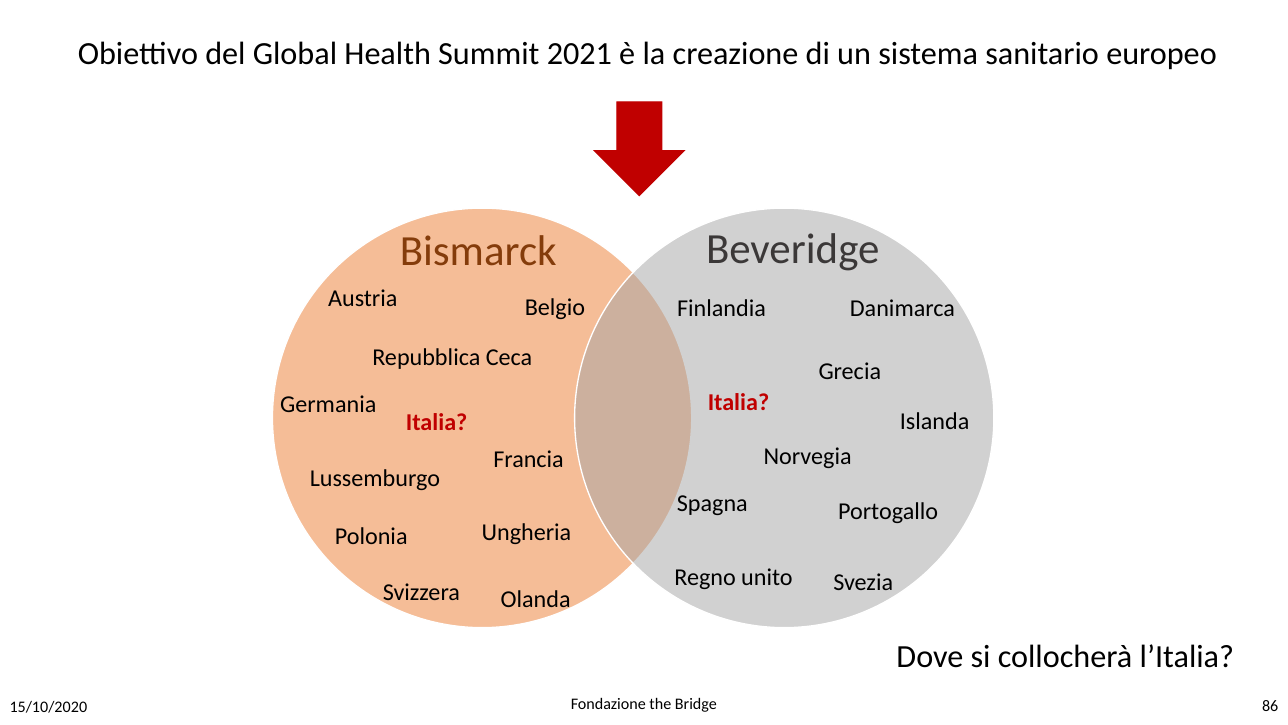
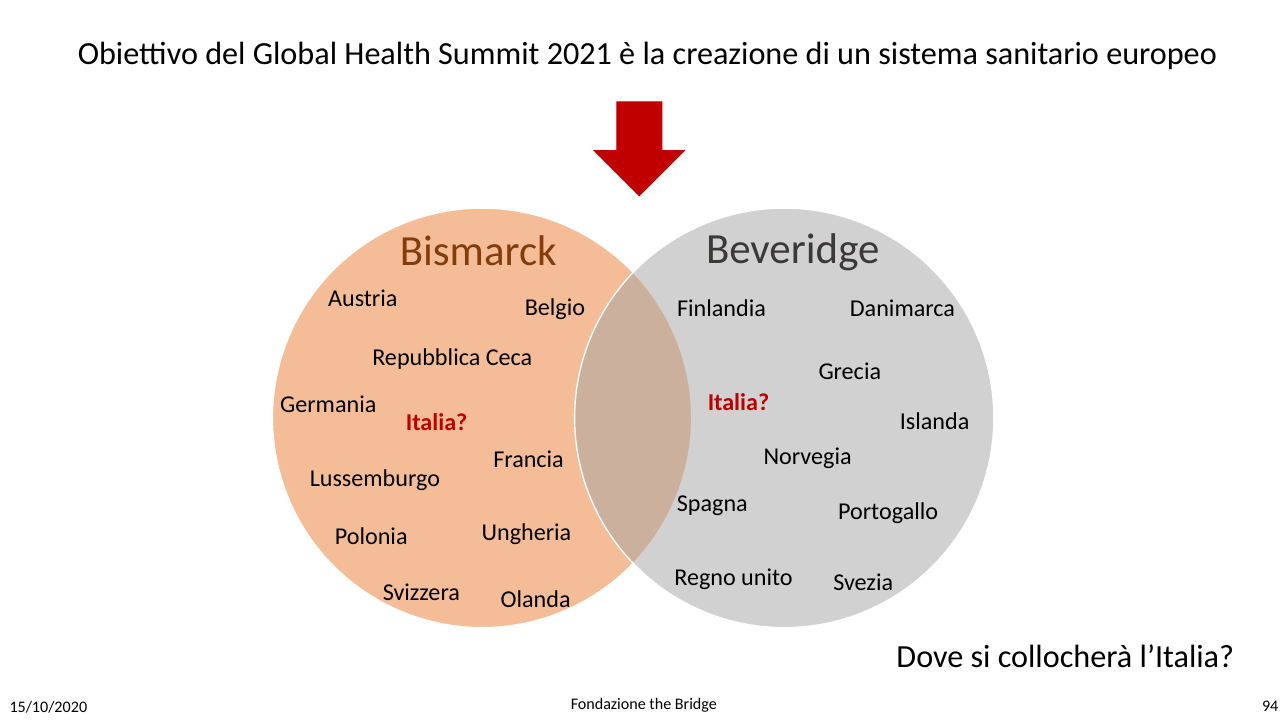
86: 86 -> 94 (1270, 706)
